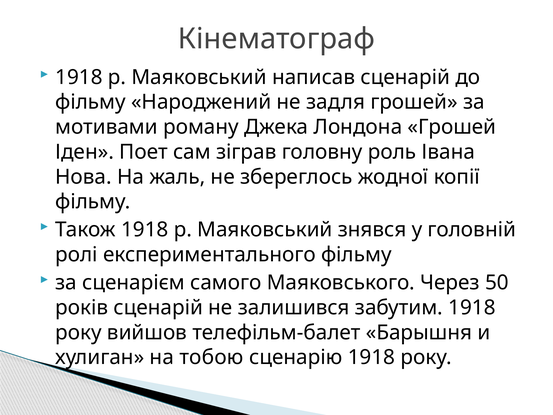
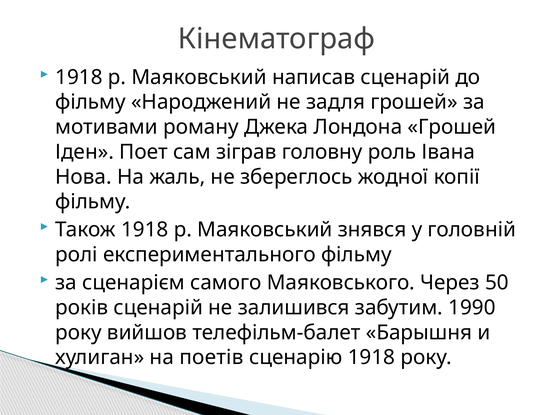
забутим 1918: 1918 -> 1990 (472, 307)
тобою: тобою -> поетів (211, 357)
